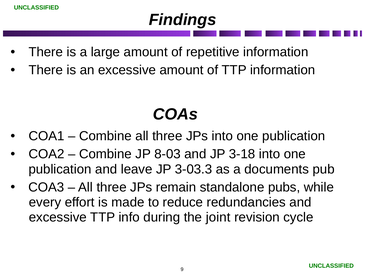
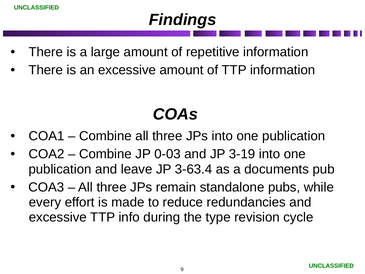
8-03: 8-03 -> 0-03 (167, 154)
3-18: 3-18 -> 3-19 (242, 154)
3-03.3: 3-03.3 -> 3-63.4 (193, 169)
joint: joint -> type (218, 217)
